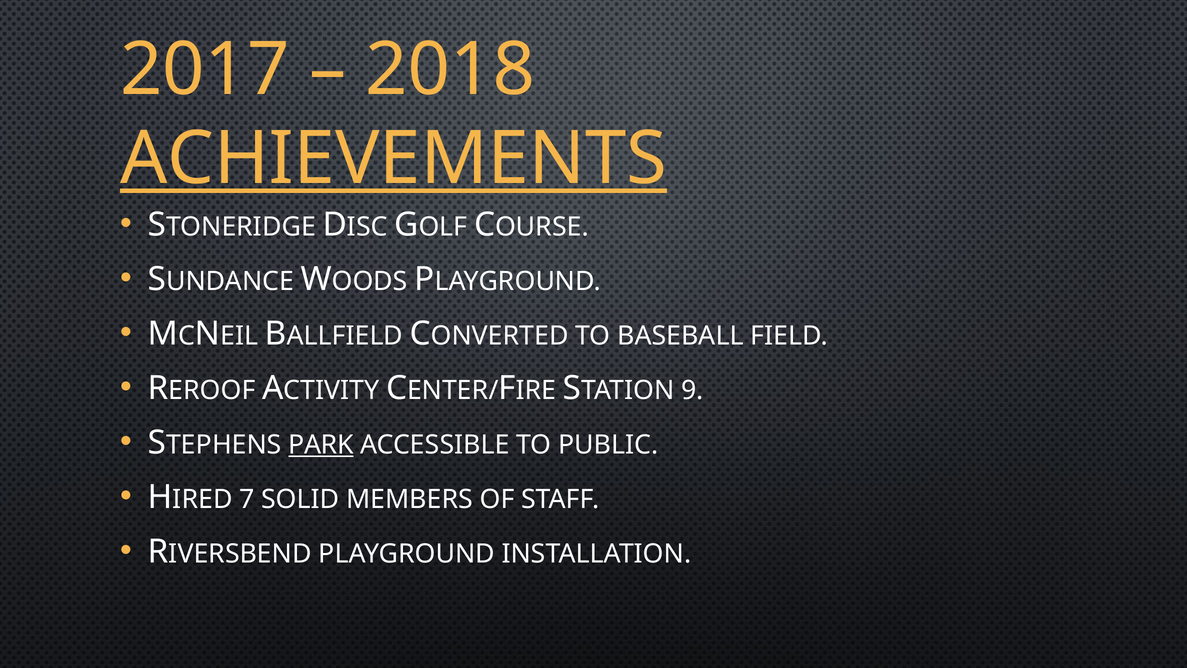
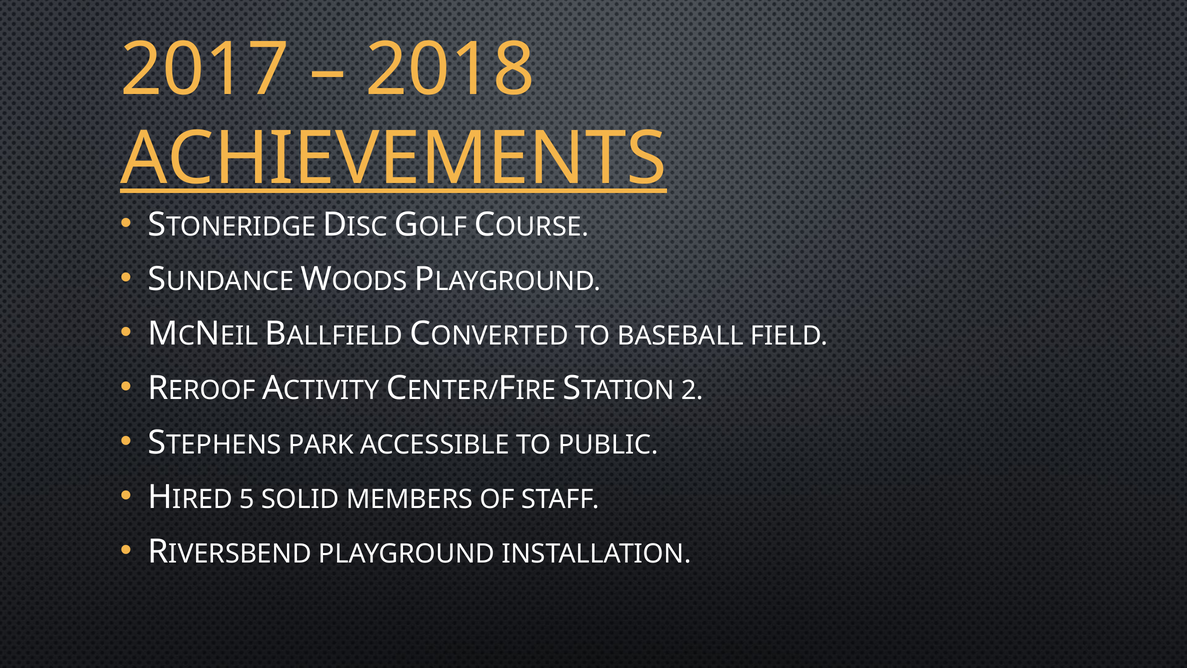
9: 9 -> 2 (692, 390)
PARK underline: present -> none (321, 445)
7: 7 -> 5 (247, 499)
